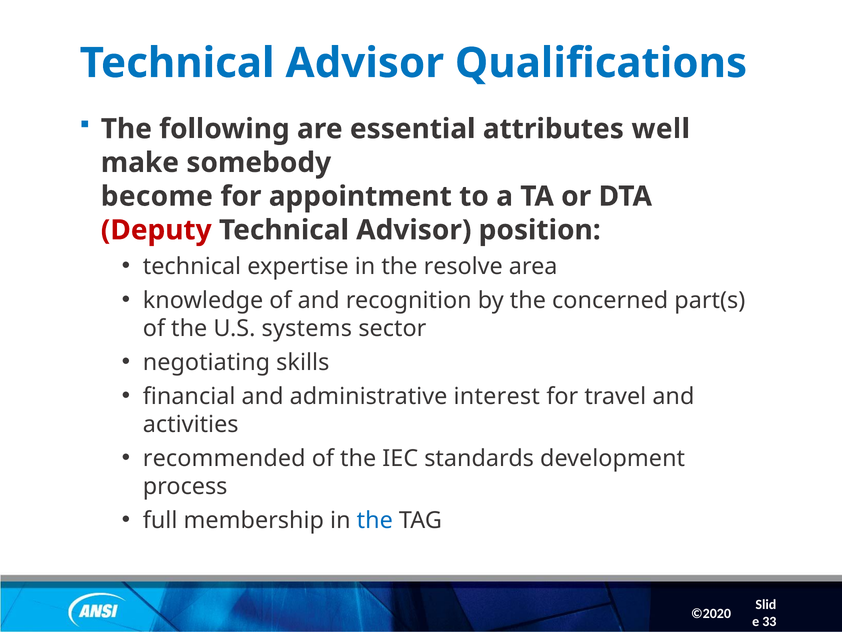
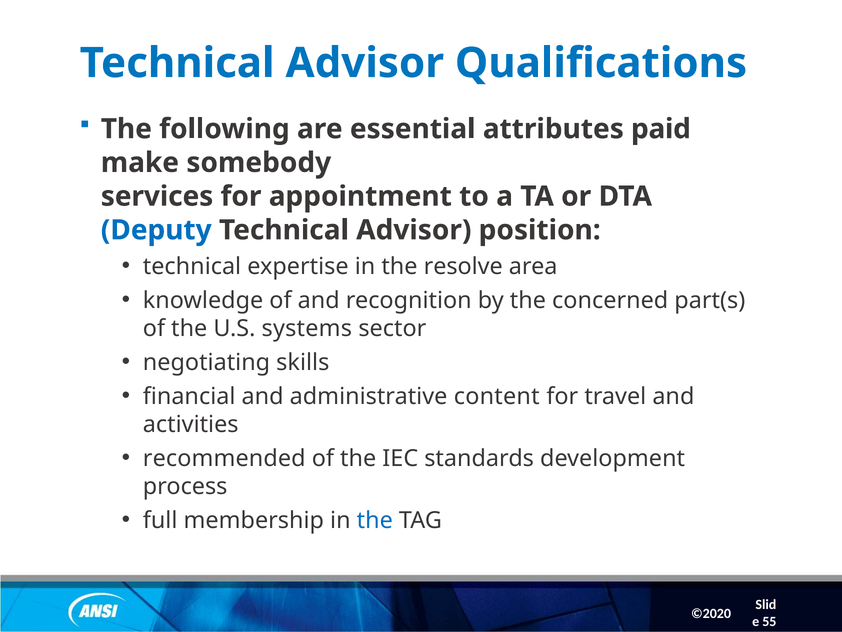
well: well -> paid (661, 129)
become: become -> services (157, 196)
Deputy colour: red -> blue (156, 230)
interest: interest -> content (497, 396)
33: 33 -> 55 (769, 621)
